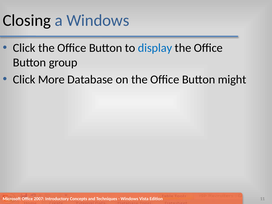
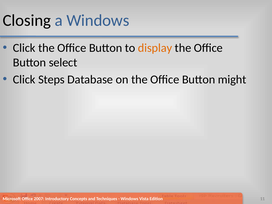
display colour: blue -> orange (155, 48)
group: group -> select (63, 63)
More: More -> Steps (51, 79)
